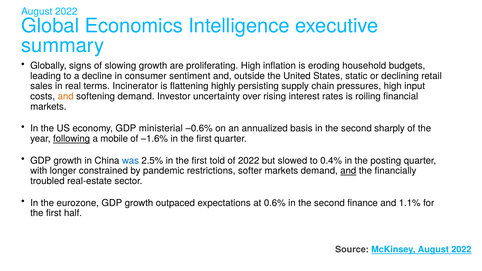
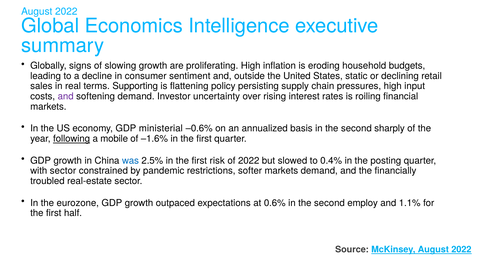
Incinerator: Incinerator -> Supporting (135, 86)
highly: highly -> policy (223, 86)
and colour: orange -> purple (66, 97)
told: told -> risk (217, 161)
with longer: longer -> sector (63, 171)
and underline: present -> none (348, 171)
finance: finance -> employ (363, 203)
